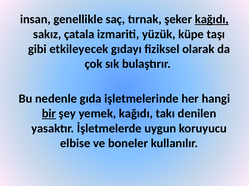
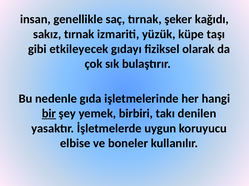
kağıdı underline: present -> none (212, 19)
sakız çatala: çatala -> tırnak (79, 34)
yemek kağıdı: kağıdı -> birbiri (136, 114)
